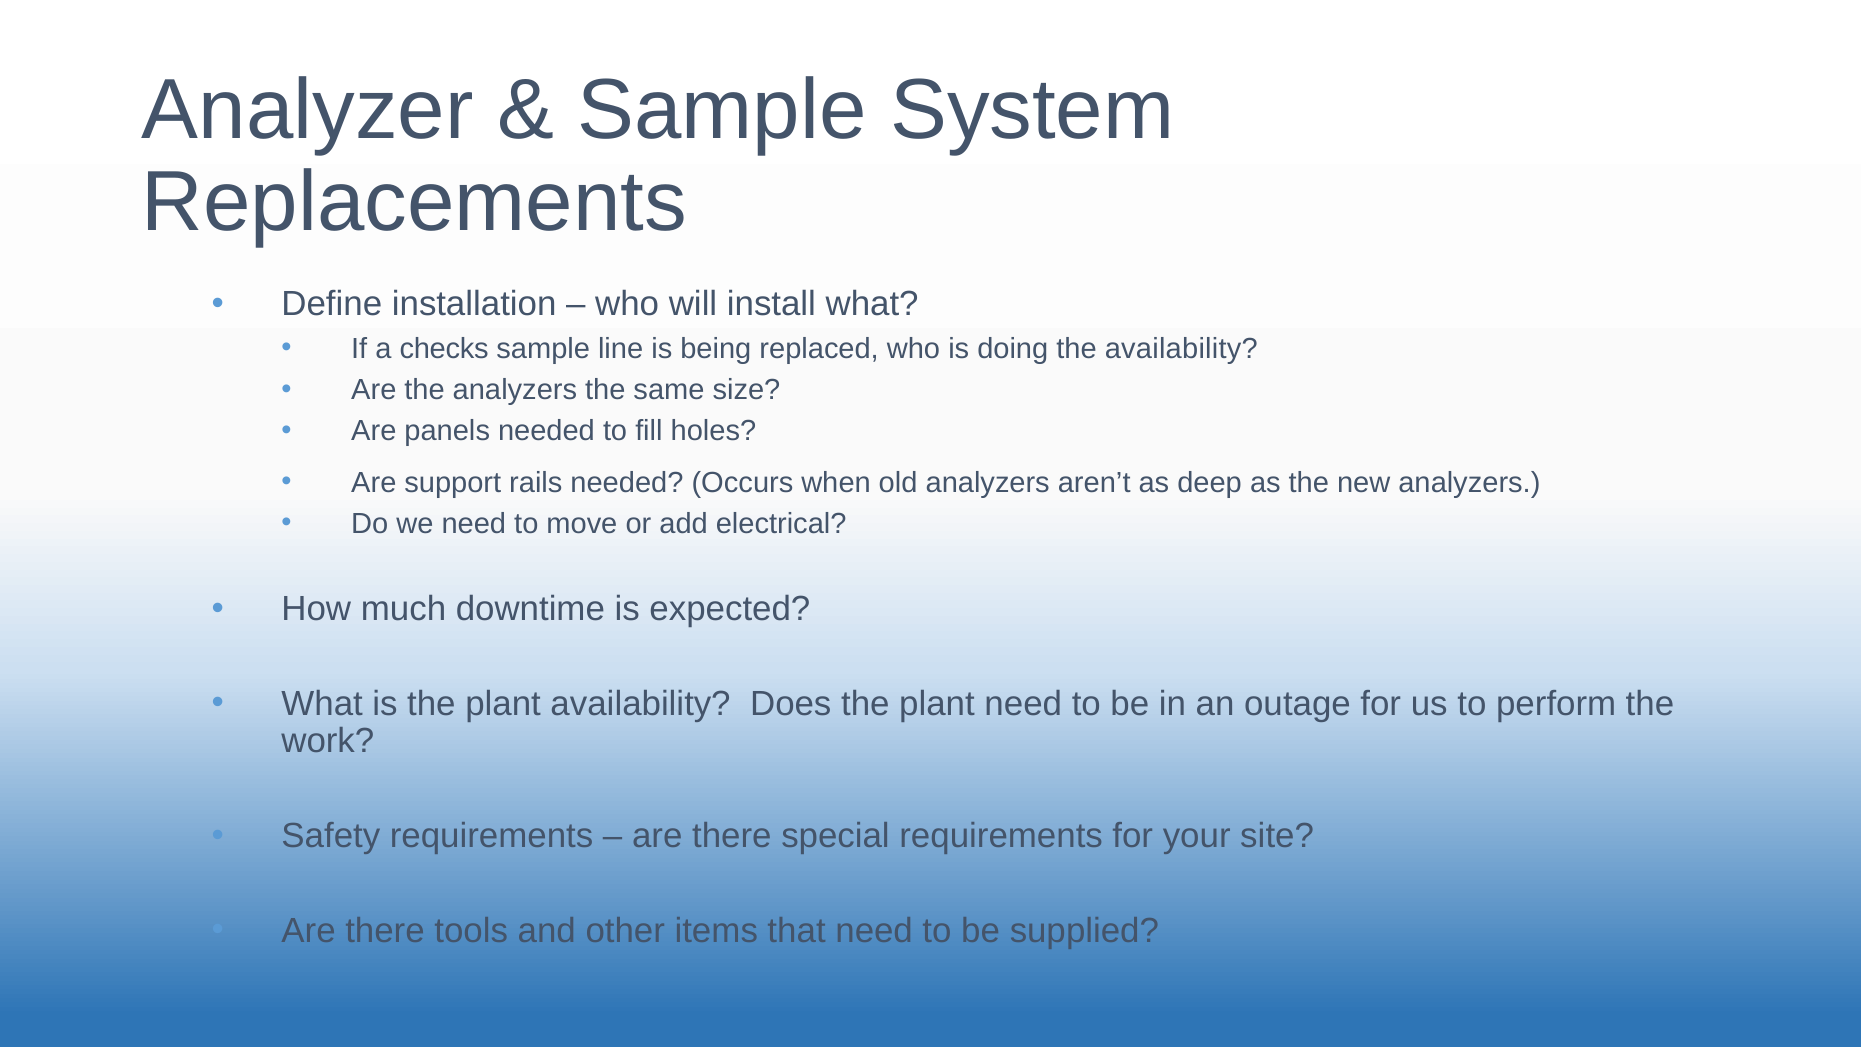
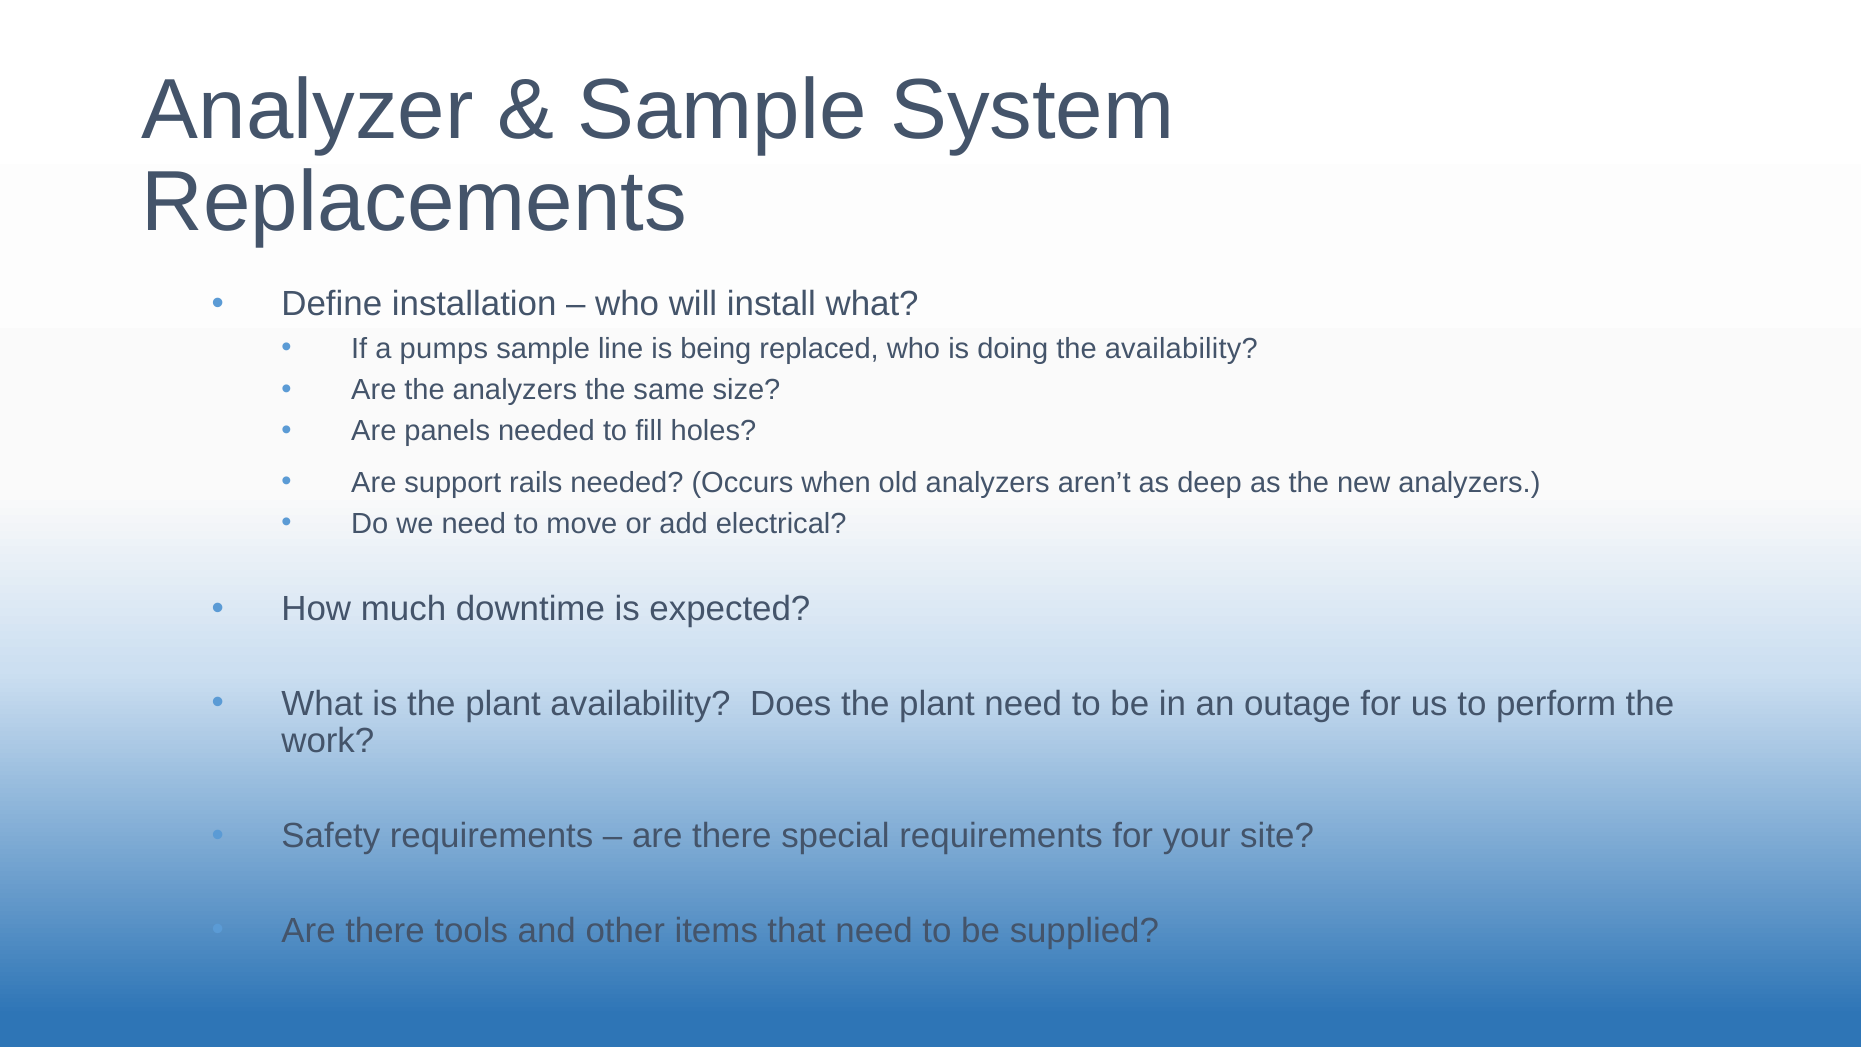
checks: checks -> pumps (444, 349)
